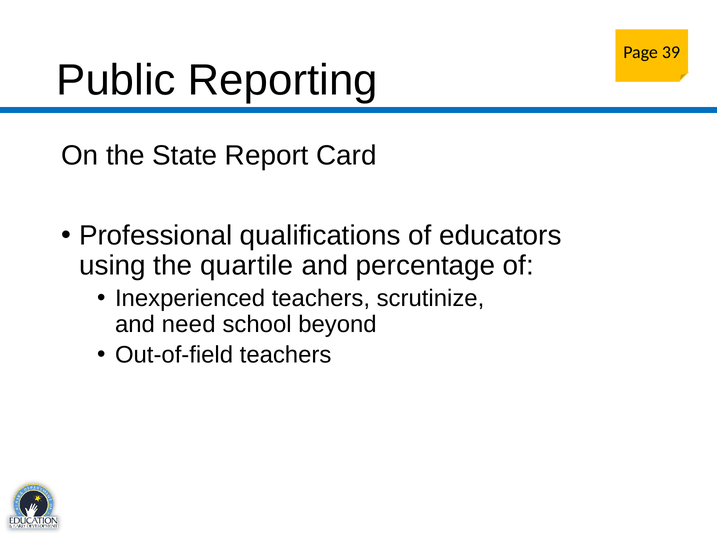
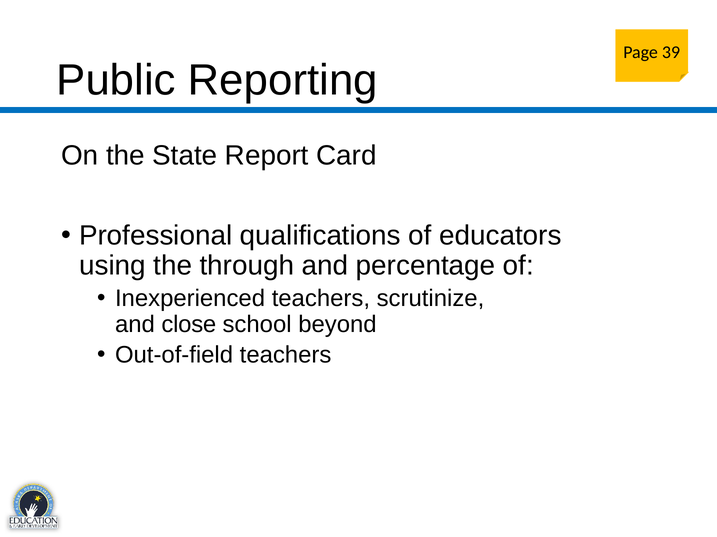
quartile: quartile -> through (247, 266)
need: need -> close (189, 325)
